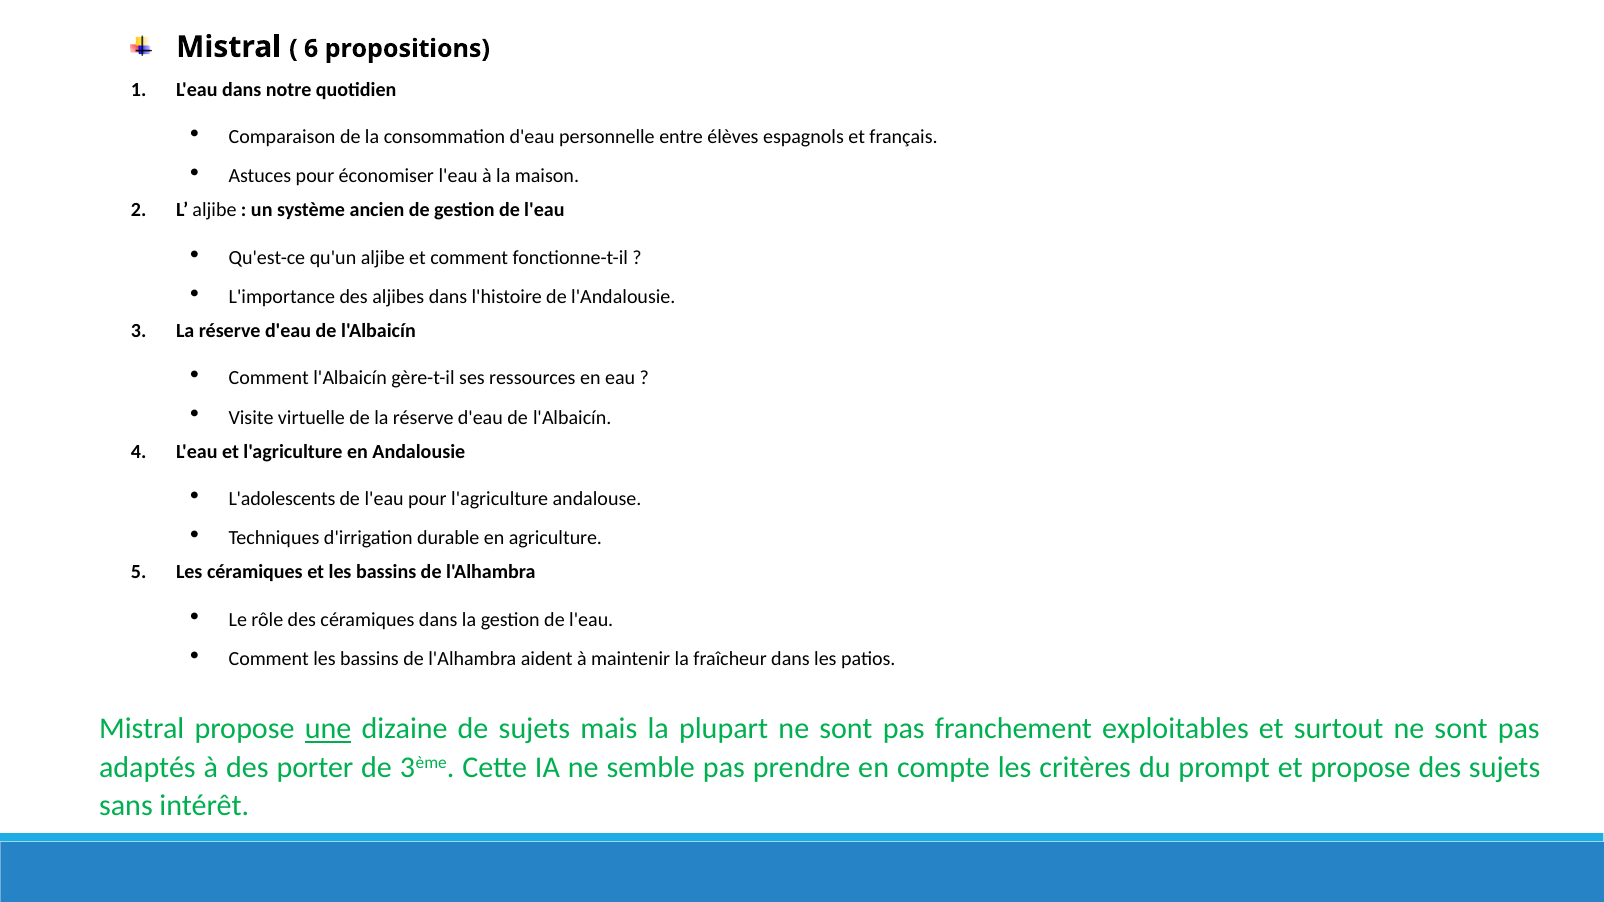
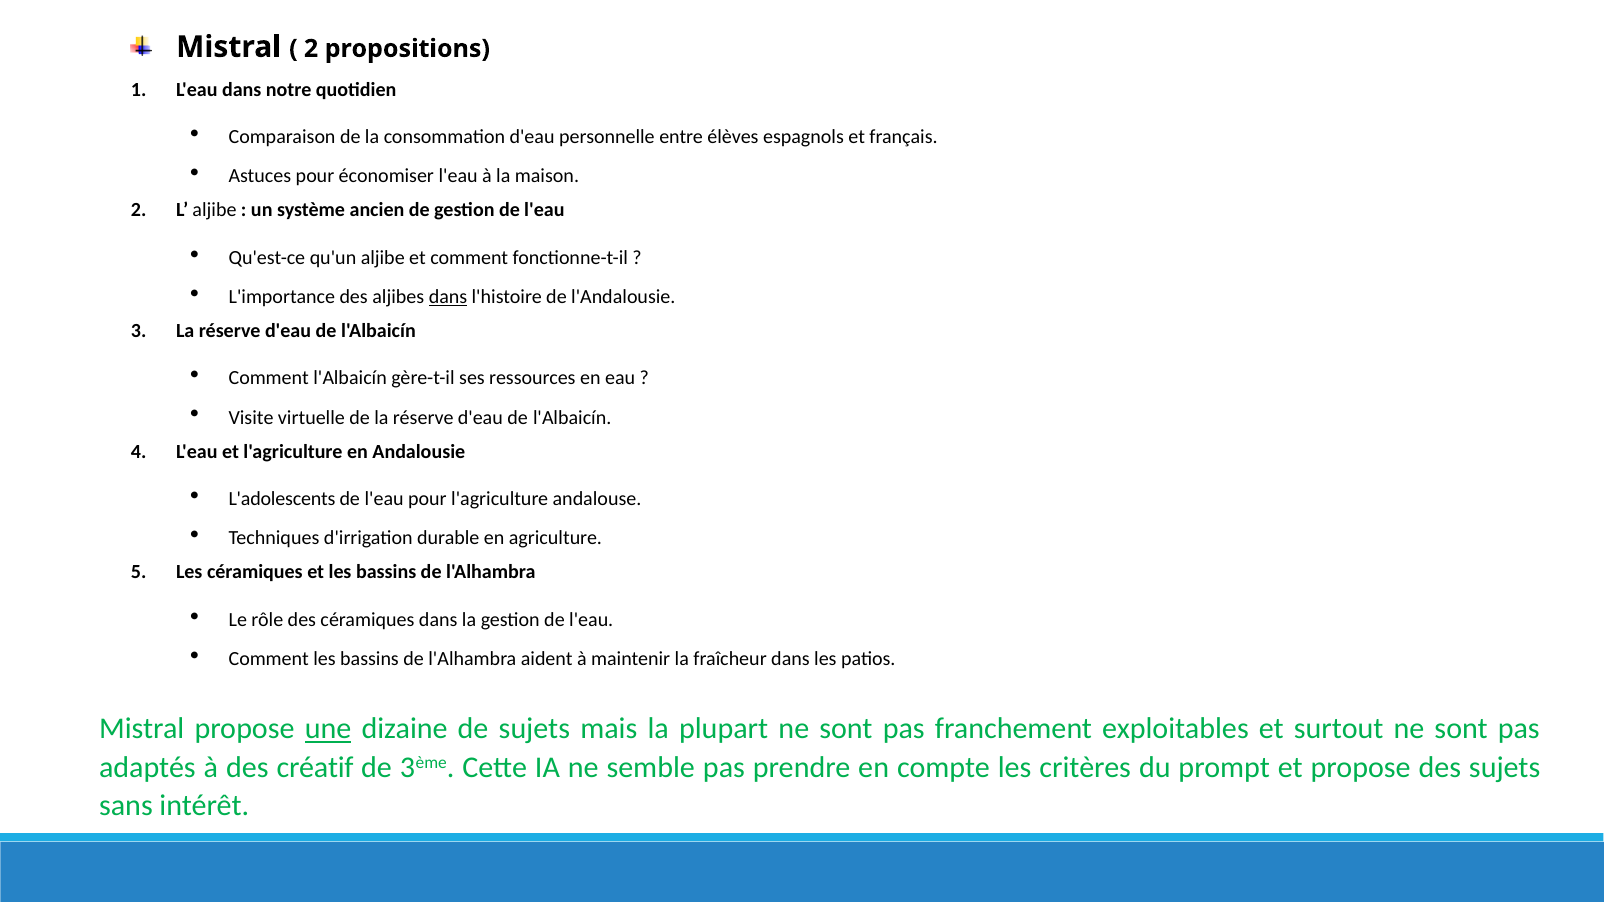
6: 6 -> 2 (311, 49)
dans underline: none -> present (448, 297)
porter: porter -> créatif (315, 768)
